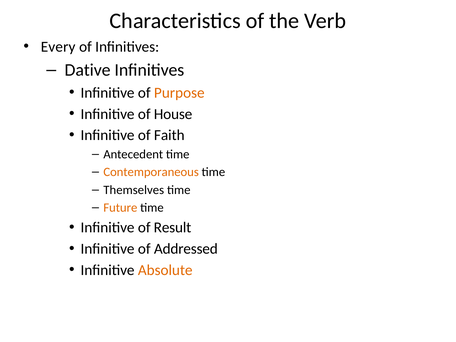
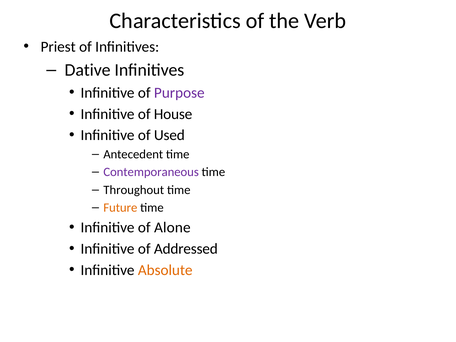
Every: Every -> Priest (58, 47)
Purpose colour: orange -> purple (179, 93)
Faith: Faith -> Used (169, 135)
Contemporaneous colour: orange -> purple (151, 172)
Themselves: Themselves -> Throughout (134, 190)
Result: Result -> Alone (172, 228)
